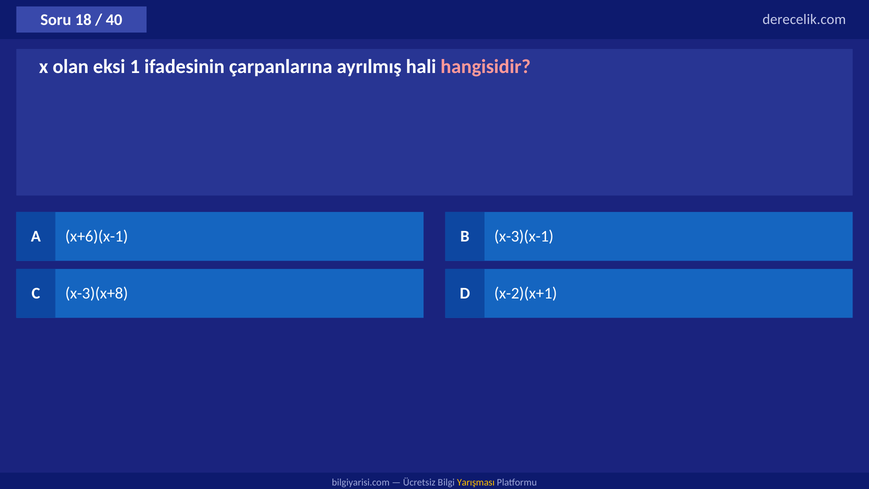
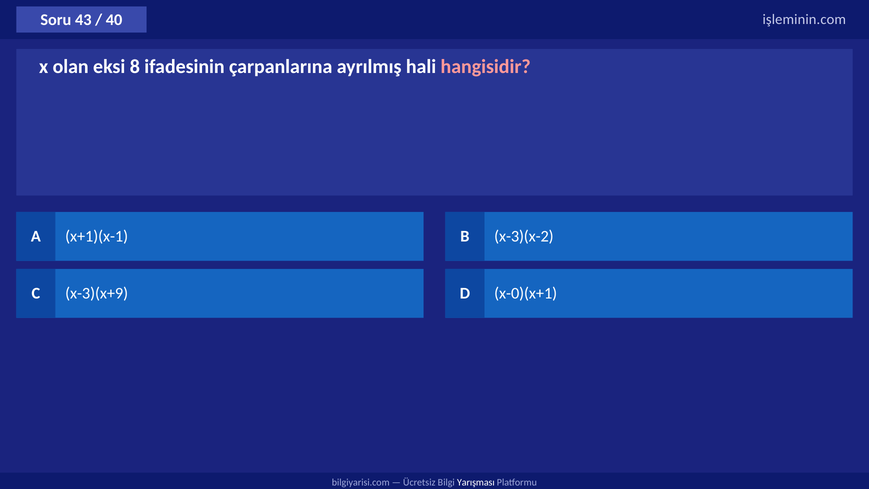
18: 18 -> 43 (83, 20)
derecelik.com: derecelik.com -> işleminin.com (804, 20)
1: 1 -> 8 (135, 67)
x+6)(x-1: x+6)(x-1 -> x+1)(x-1 (97, 236)
x-3)(x-1: x-3)(x-1 -> x-3)(x-2 (524, 236)
x-3)(x+8: x-3)(x+8 -> x-3)(x+9 (97, 293)
x-2)(x+1: x-2)(x+1 -> x-0)(x+1 (526, 293)
Yarışması colour: yellow -> white (476, 482)
